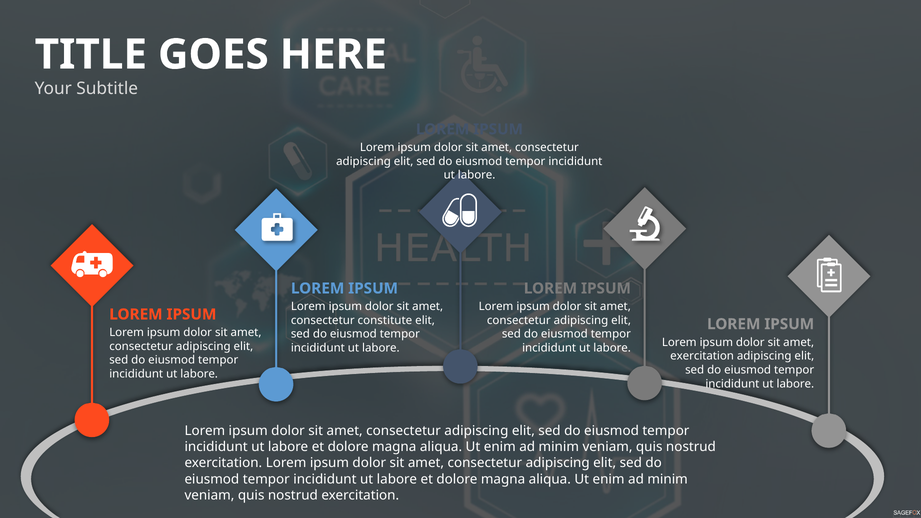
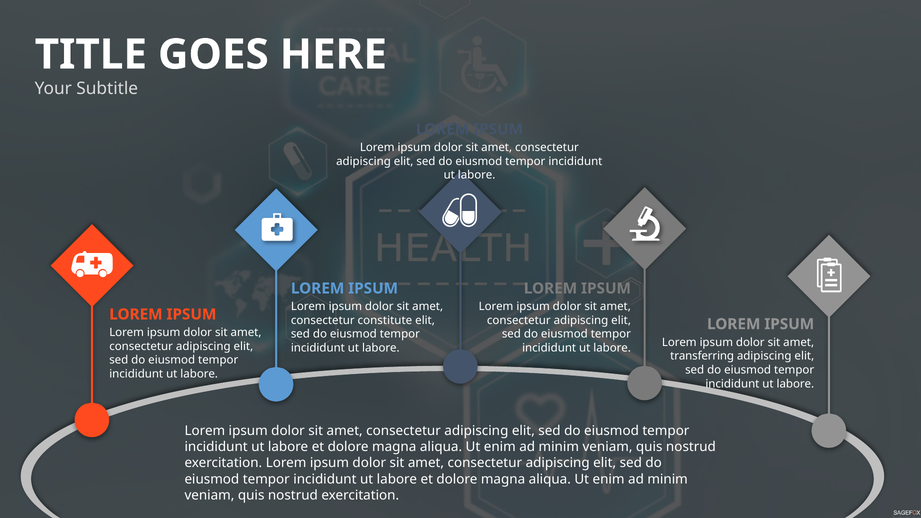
exercitation: exercitation -> transferring (702, 356)
